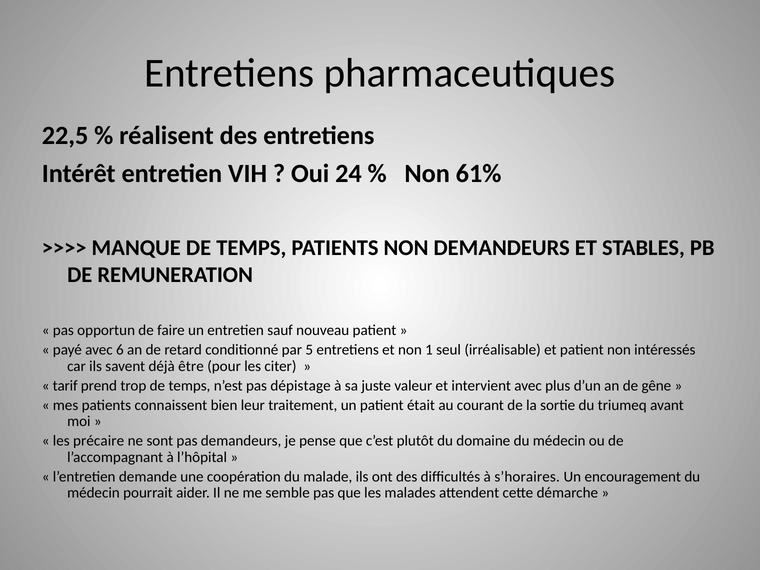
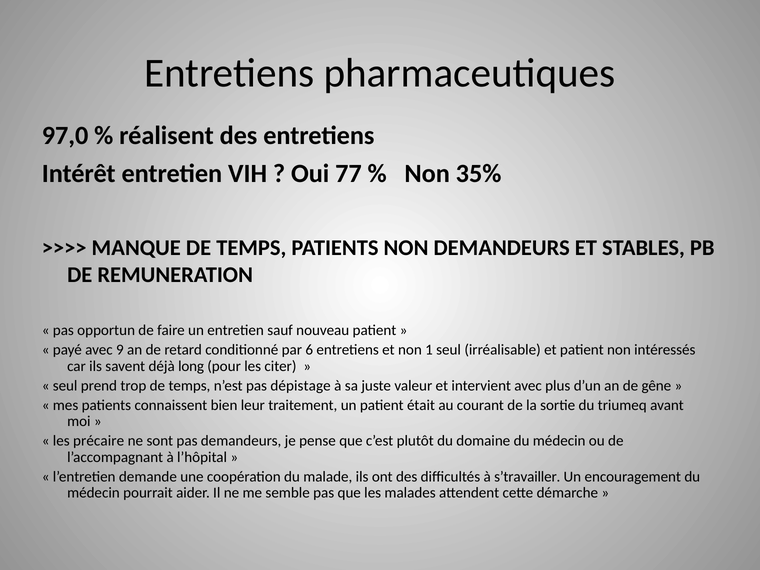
22,5: 22,5 -> 97,0 (65, 136)
24: 24 -> 77 (348, 174)
61%: 61% -> 35% (479, 174)
6: 6 -> 9 (120, 350)
5: 5 -> 6 (309, 350)
être: être -> long (191, 366)
tarif: tarif -> seul (65, 386)
s’horaires: s’horaires -> s’travailler (527, 477)
